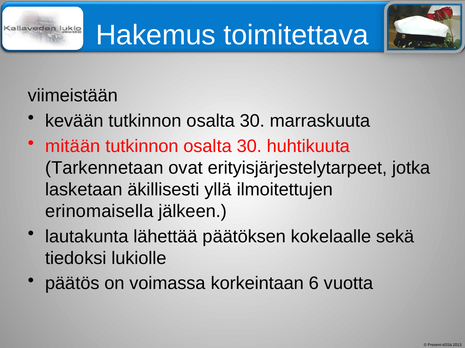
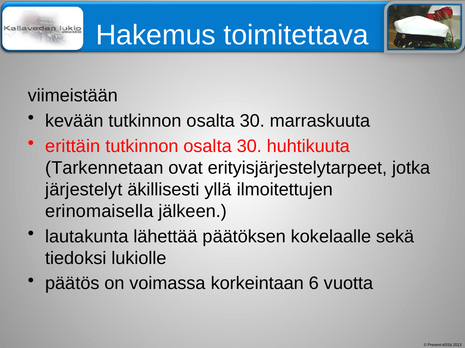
mitään: mitään -> erittäin (73, 146)
lasketaan: lasketaan -> järjestelyt (84, 190)
